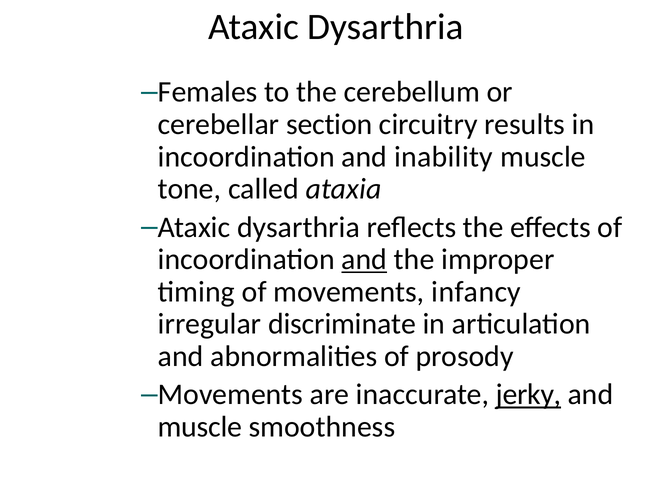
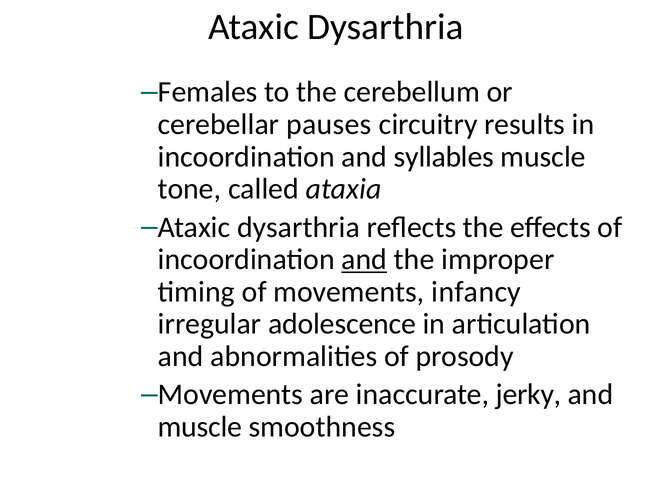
section: section -> pauses (329, 124)
inability: inability -> syllables (444, 157)
discriminate: discriminate -> adolescence (342, 324)
jerky underline: present -> none (529, 395)
